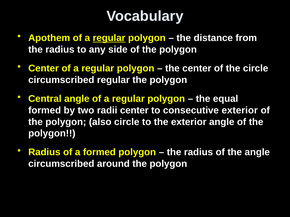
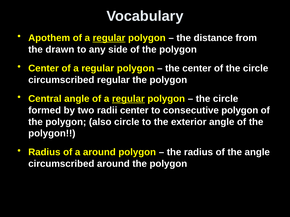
radius: radius -> drawn (60, 50)
regular underline: none -> present (128, 99)
equal: equal -> circle (226, 99)
consecutive exterior: exterior -> polygon (240, 111)
a formed: formed -> around (99, 153)
